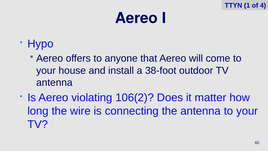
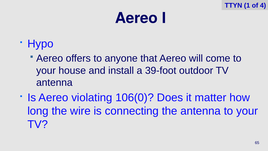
38-foot: 38-foot -> 39-foot (161, 70)
106(2: 106(2 -> 106(0 (135, 97)
